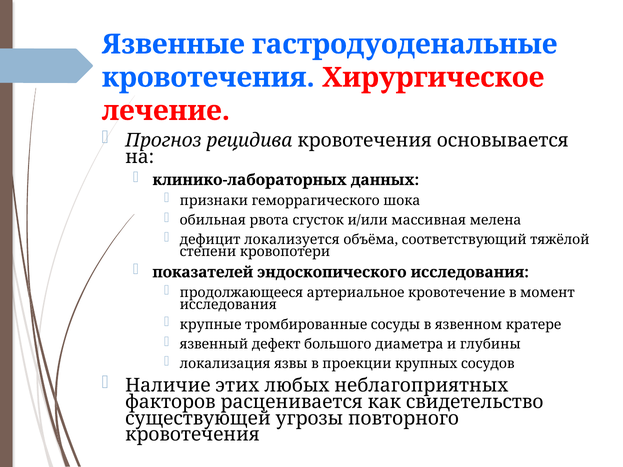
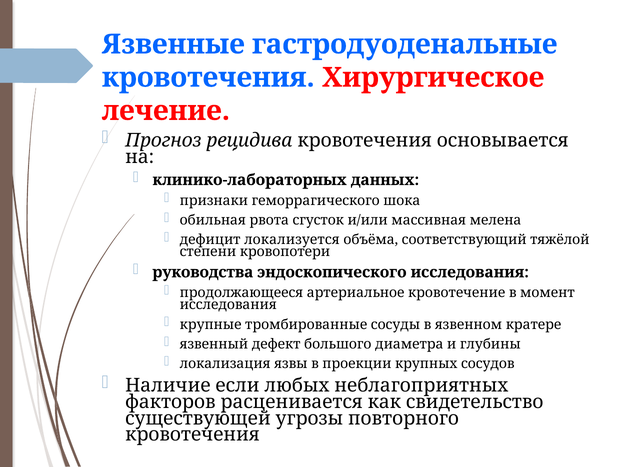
показателей: показателей -> руководства (203, 272)
этих: этих -> если (238, 386)
